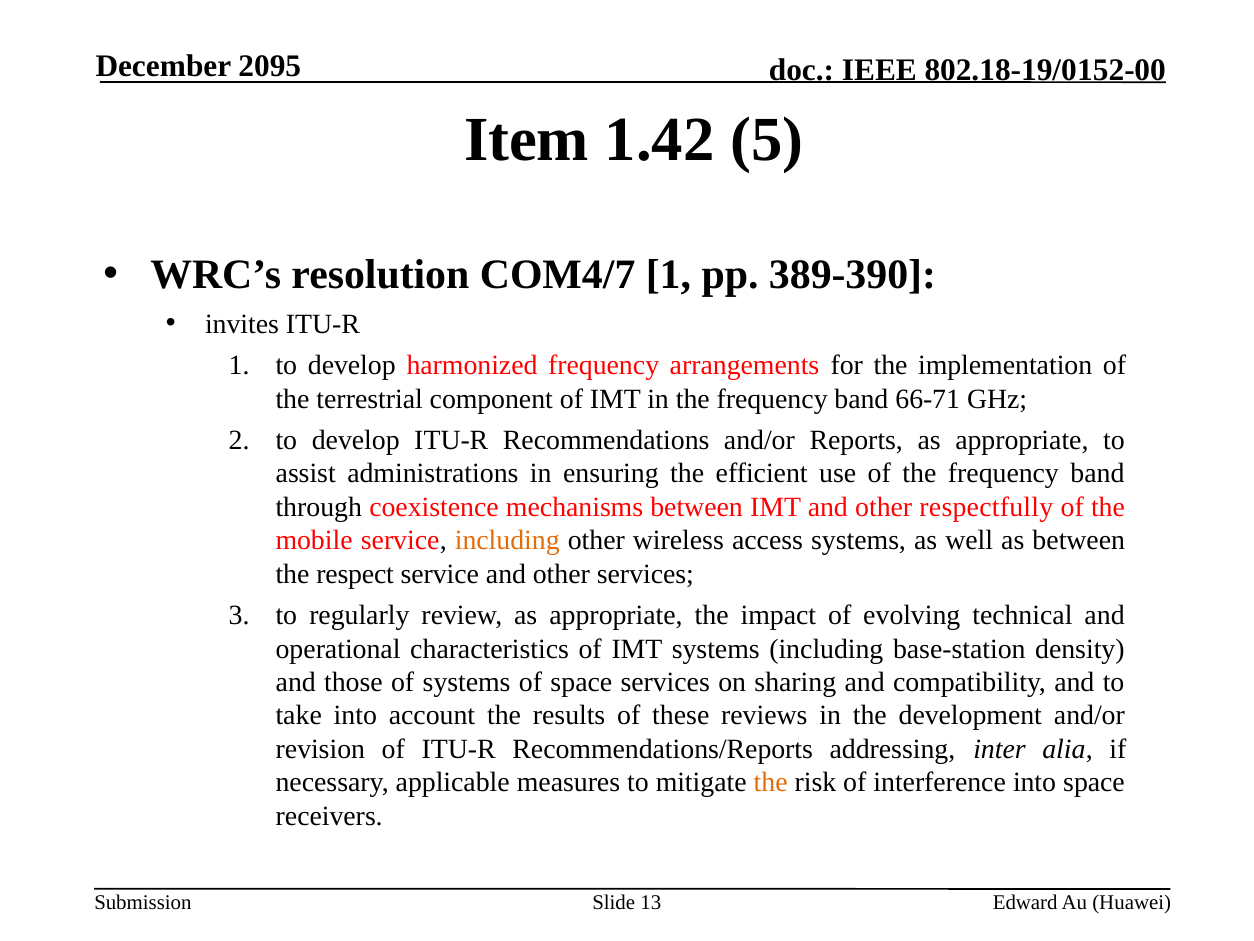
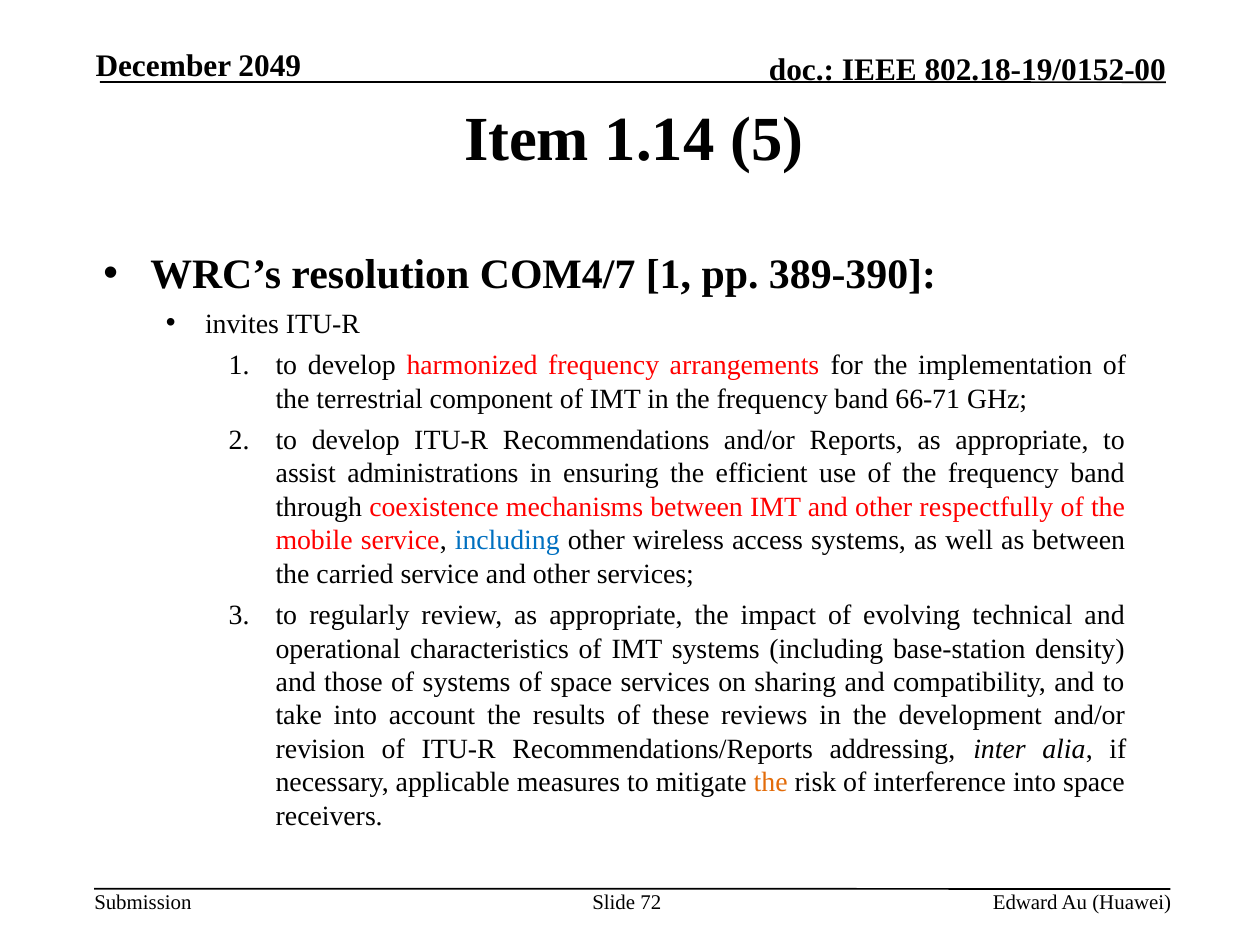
2095: 2095 -> 2049 (270, 66)
1.42: 1.42 -> 1.14 (660, 140)
including colour: orange -> blue (507, 540)
respect: respect -> carried (355, 574)
13: 13 -> 72 (651, 902)
